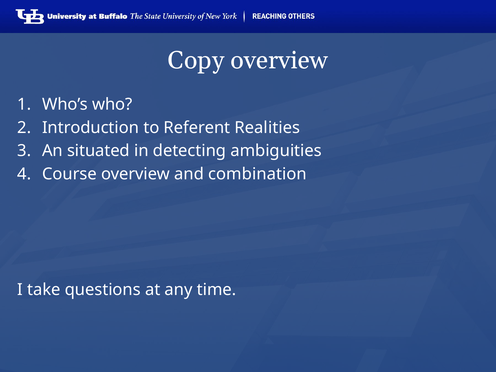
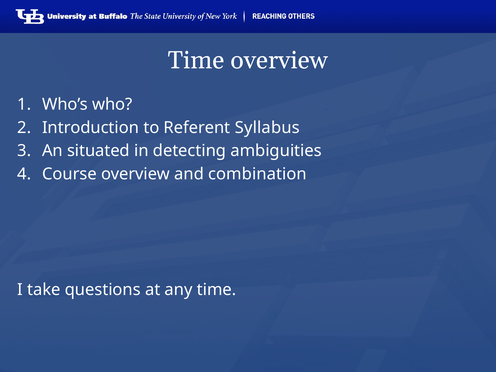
Copy: Copy -> Time (196, 60)
Realities: Realities -> Syllabus (267, 128)
